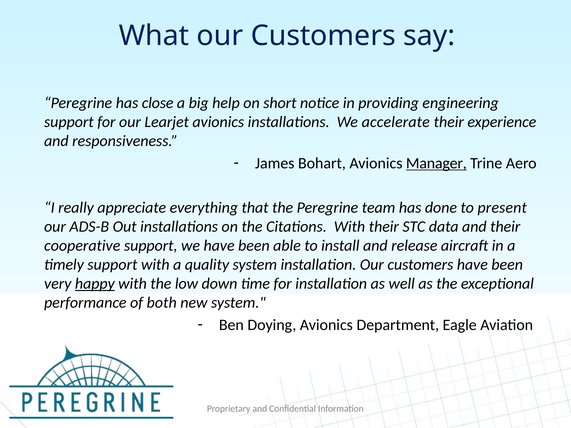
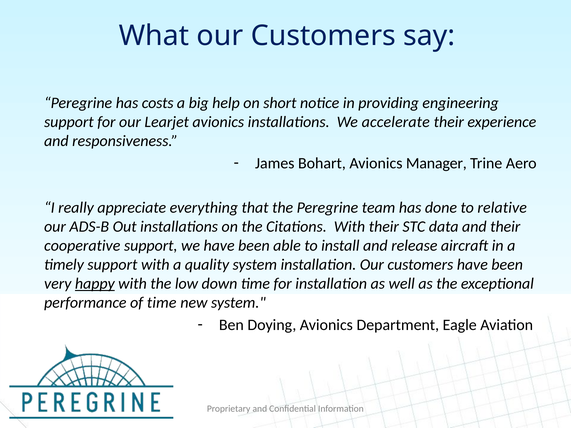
close: close -> costs (158, 103)
Manager underline: present -> none (436, 163)
present: present -> relative (502, 208)
of both: both -> time (162, 303)
